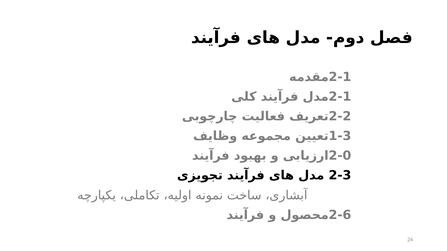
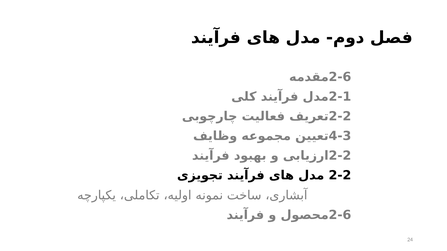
2-1: 2-1 -> 2-6 (340, 77)
1-3: 1-3 -> 4-3 (340, 136)
2-0: 2-0 -> 2-2 (340, 156)
2-3: 2-3 -> 2-2 (340, 176)
